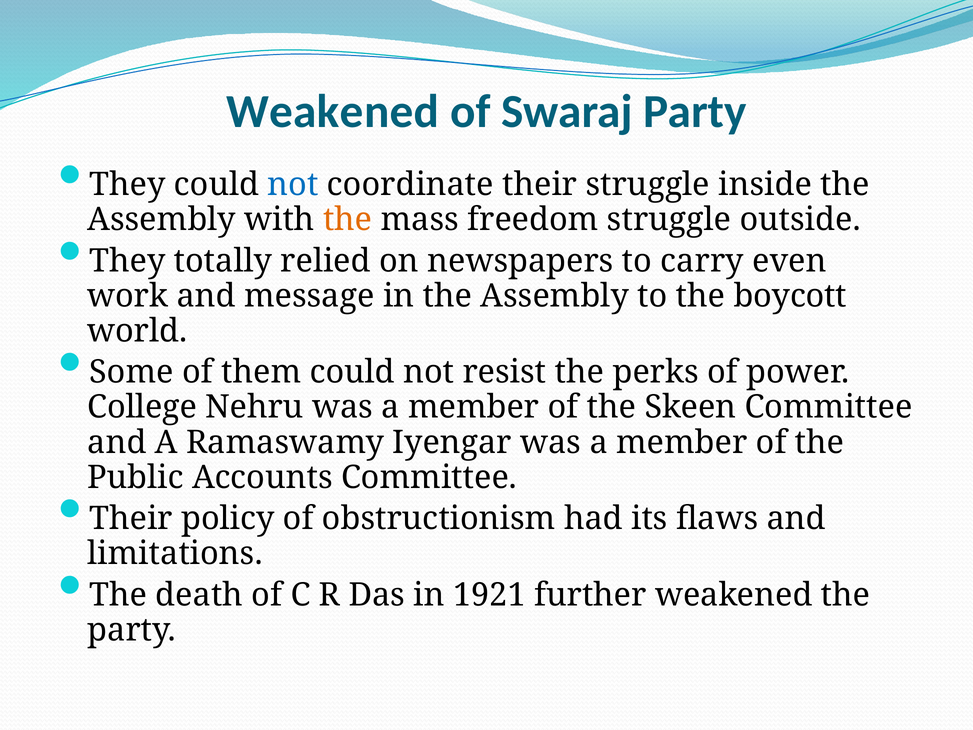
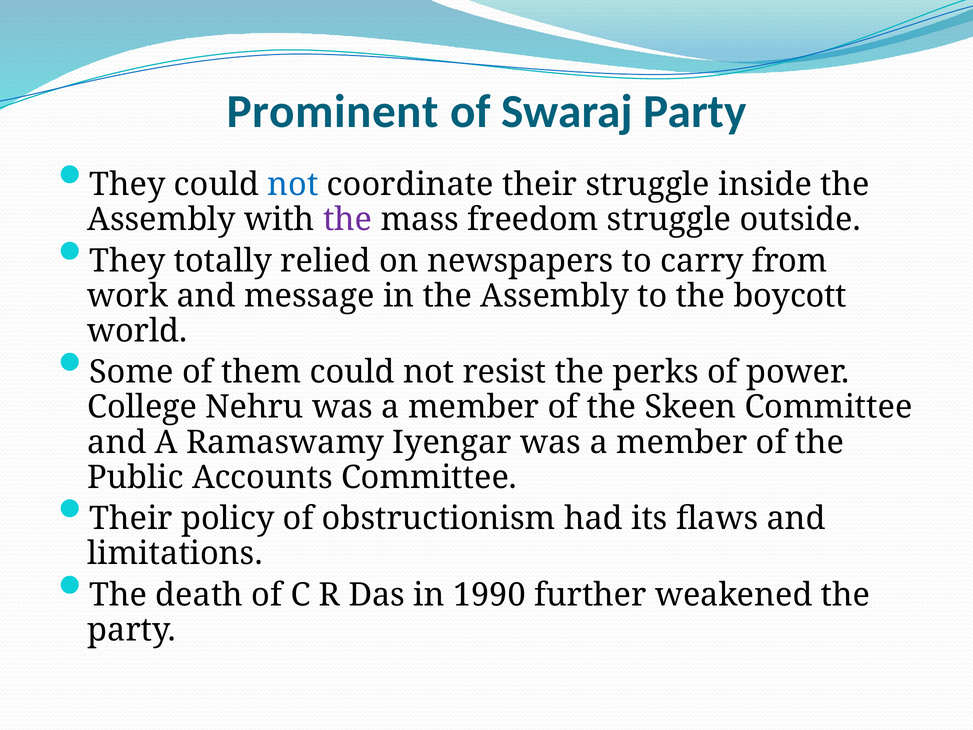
Weakened: Weakened -> Prominent (333, 111)
the colour: orange -> purple (348, 220)
even: even -> from (790, 261)
1921: 1921 -> 1990 (489, 595)
